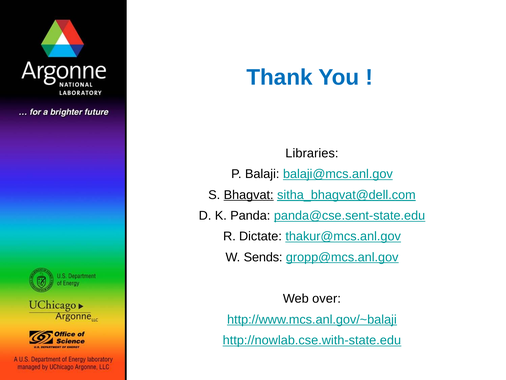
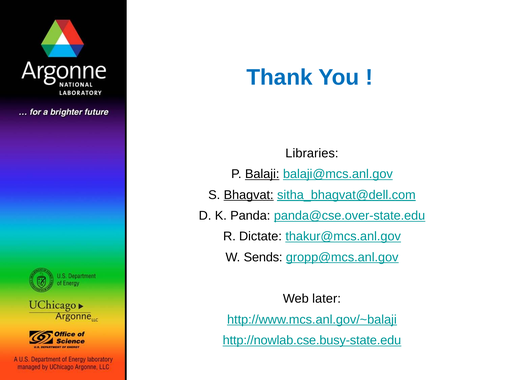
Balaji underline: none -> present (262, 174)
panda@cse.sent-state.edu: panda@cse.sent-state.edu -> panda@cse.over-state.edu (350, 215)
over: over -> later (327, 298)
http://nowlab.cse.with-state.edu: http://nowlab.cse.with-state.edu -> http://nowlab.cse.busy-state.edu (312, 340)
